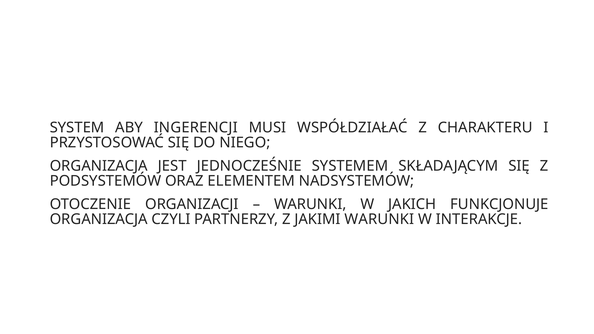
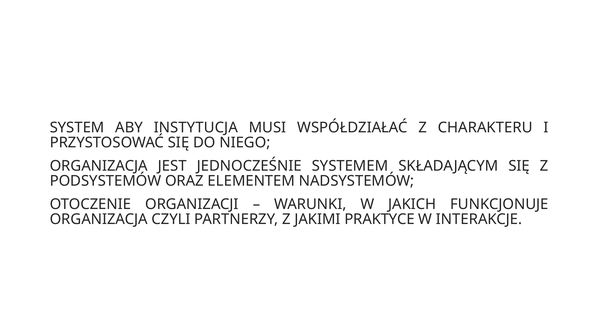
INGERENCJI: INGERENCJI -> INSTYTUCJA (196, 127)
JAKIMI WARUNKI: WARUNKI -> PRAKTYCE (380, 219)
